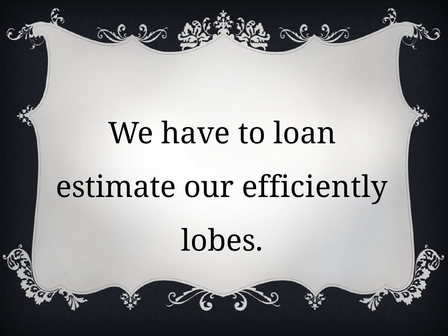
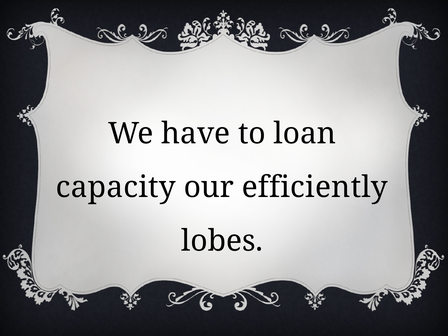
estimate: estimate -> capacity (116, 187)
